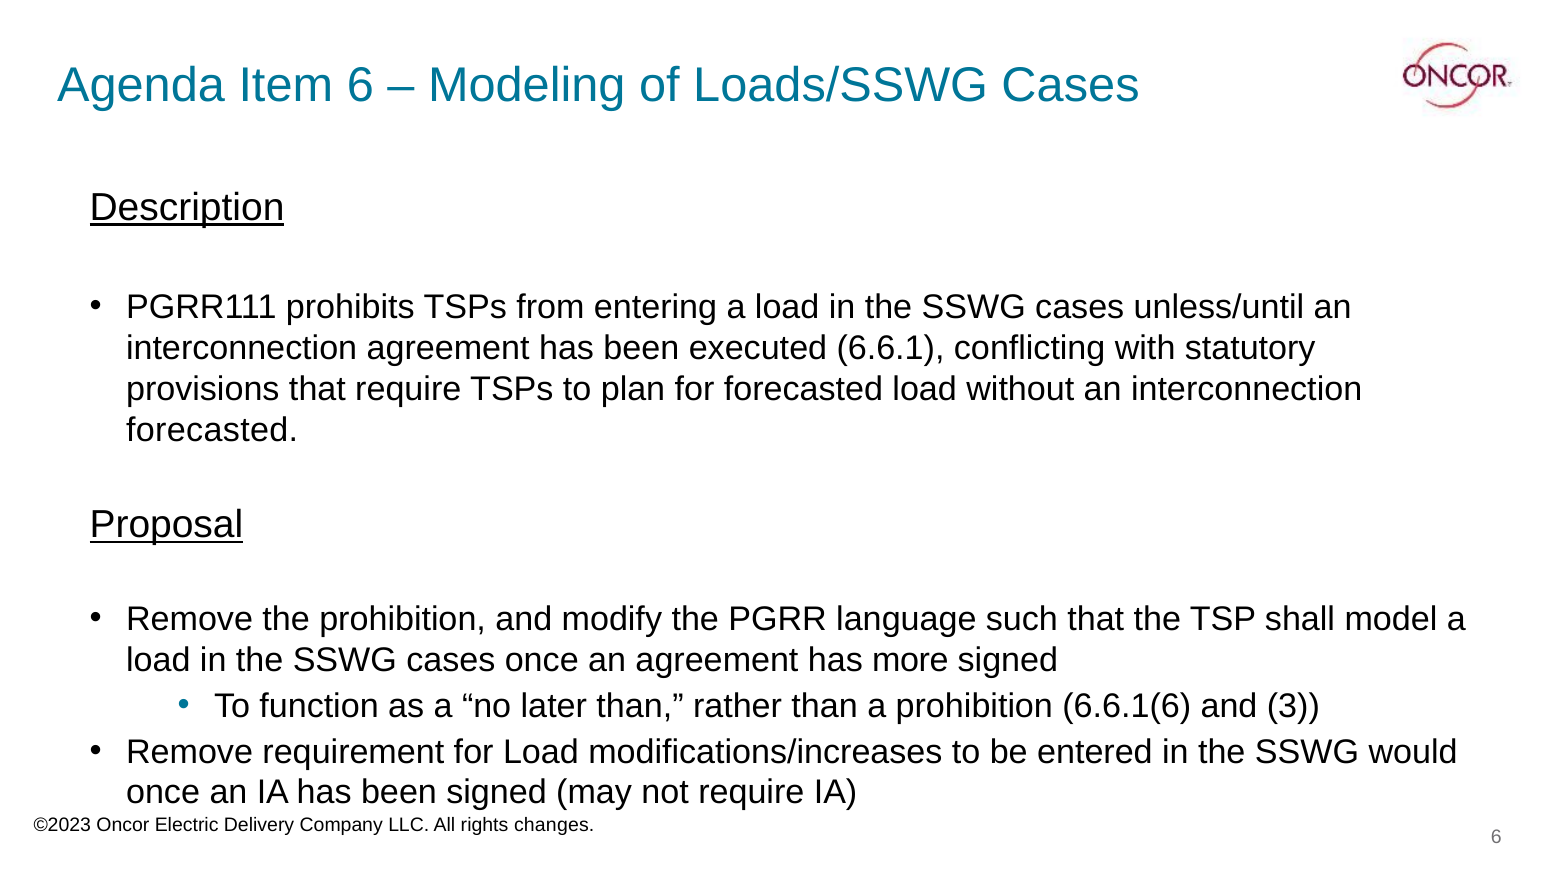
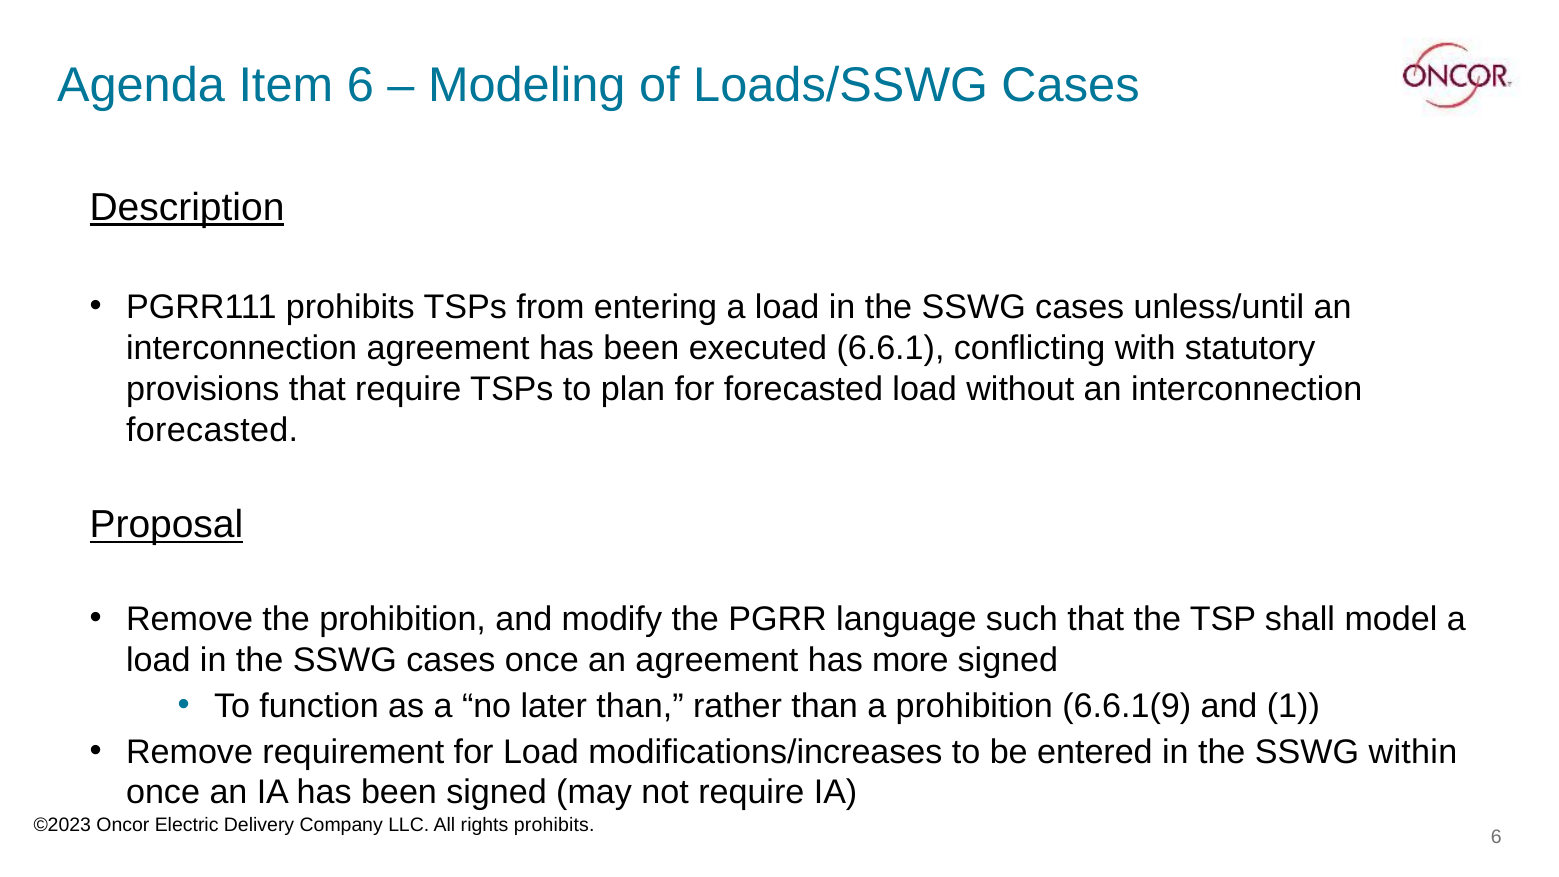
6.6.1(6: 6.6.1(6 -> 6.6.1(9 (1127, 706)
3: 3 -> 1 (1293, 706)
would: would -> within (1413, 752)
rights changes: changes -> prohibits (554, 825)
